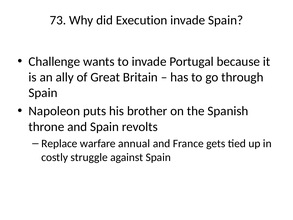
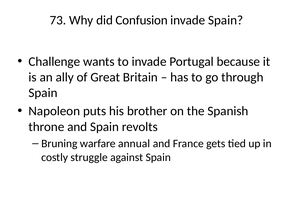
Execution: Execution -> Confusion (142, 20)
Replace: Replace -> Bruning (59, 143)
